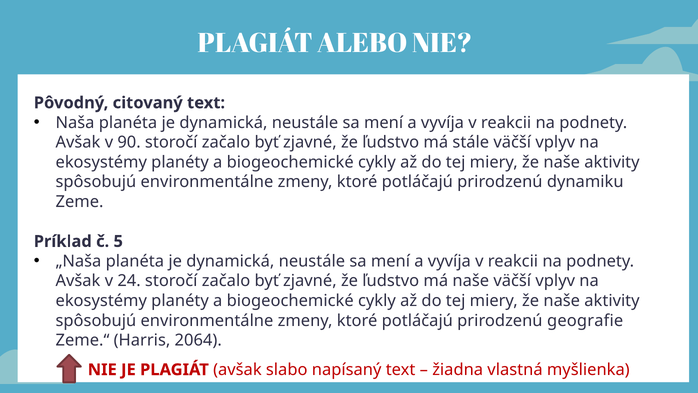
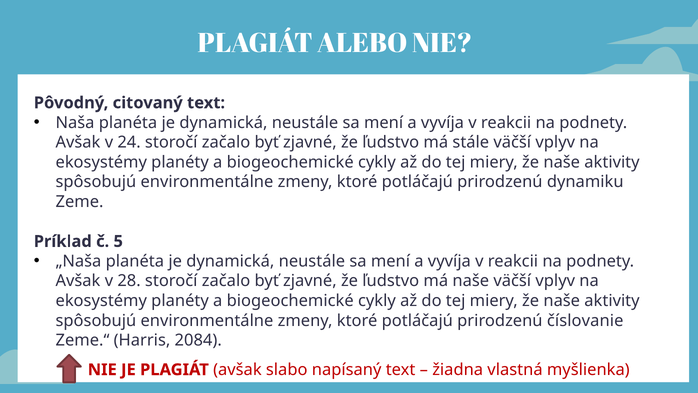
90: 90 -> 24 (129, 142)
24: 24 -> 28 (129, 281)
geografie: geografie -> číslovanie (585, 320)
2064: 2064 -> 2084 (198, 340)
